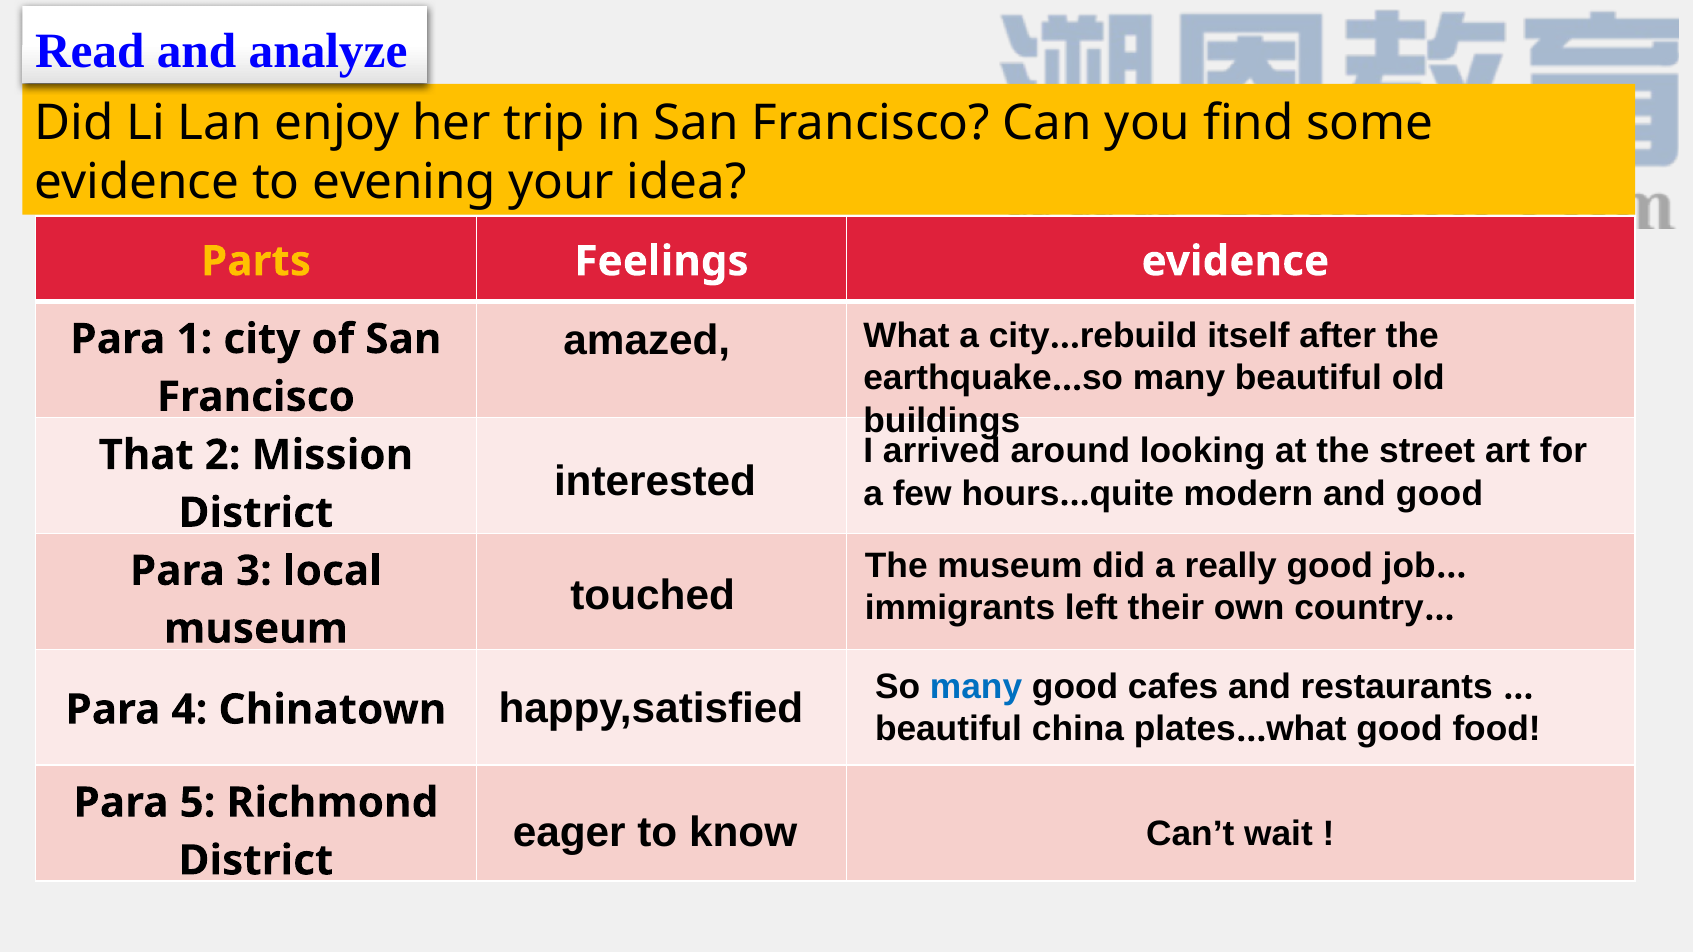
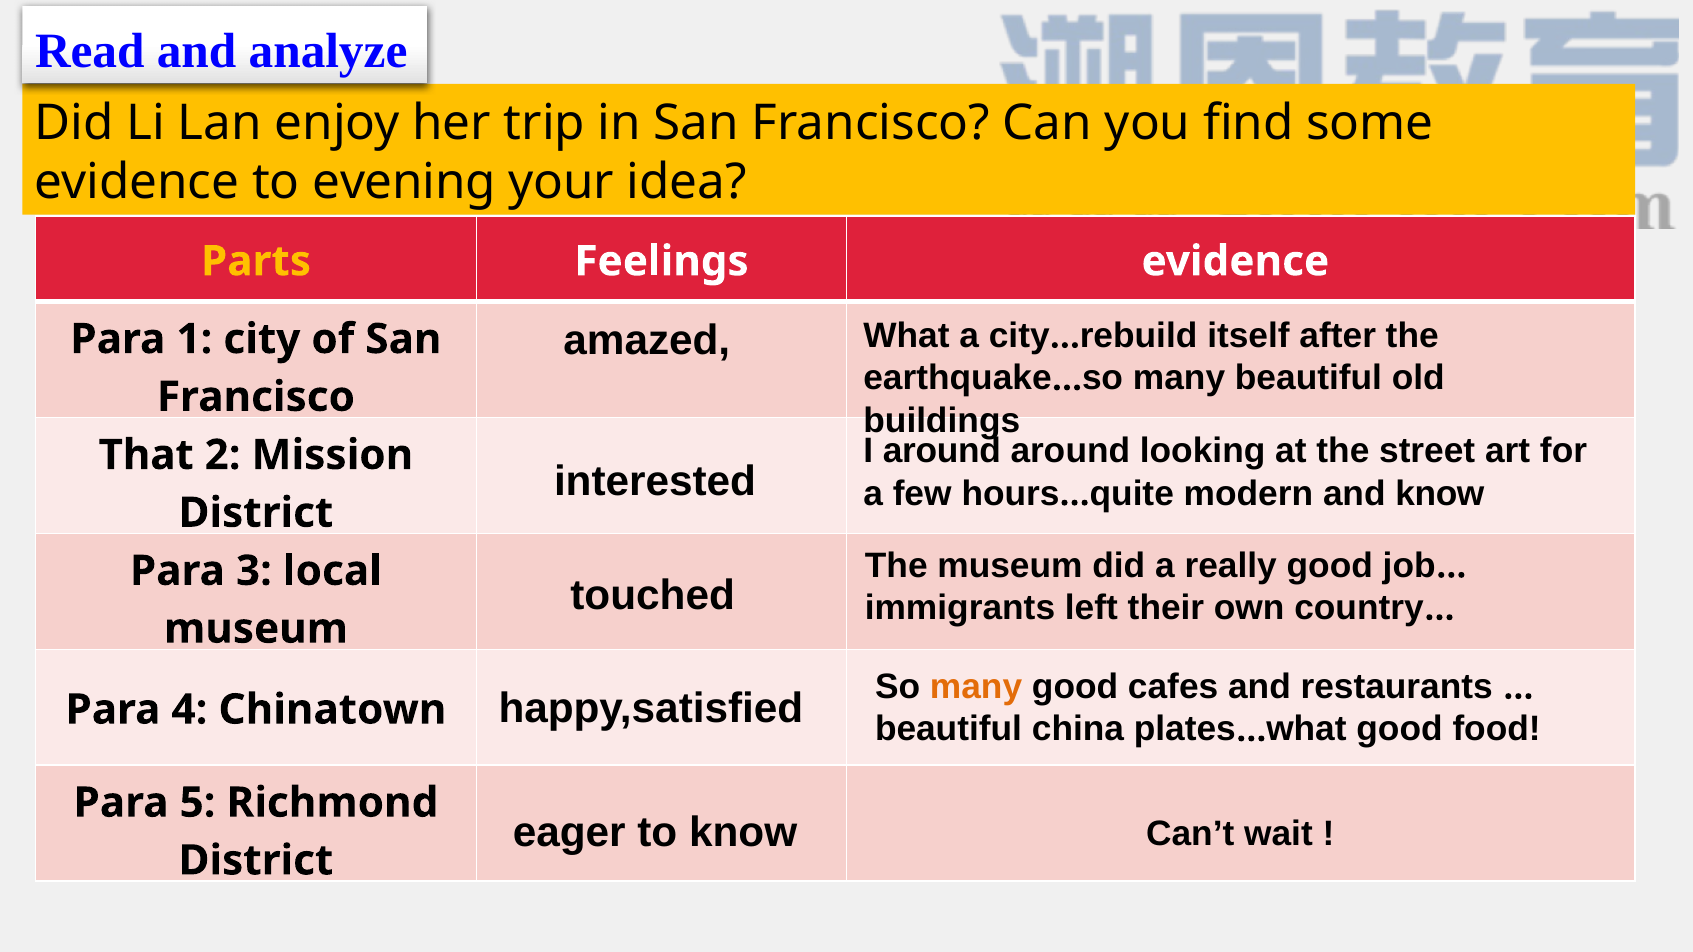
I arrived: arrived -> around (942, 451)
and good: good -> know (1440, 494)
many colour: blue -> orange (976, 687)
